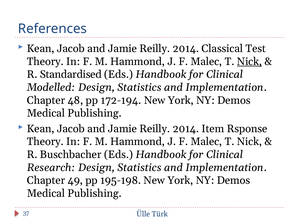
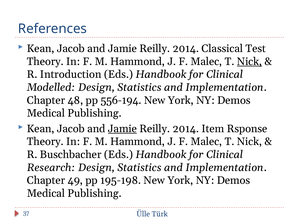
Standardised: Standardised -> Introduction (71, 74)
172-194: 172-194 -> 556-194 (121, 100)
Jamie underline: none -> present (122, 129)
